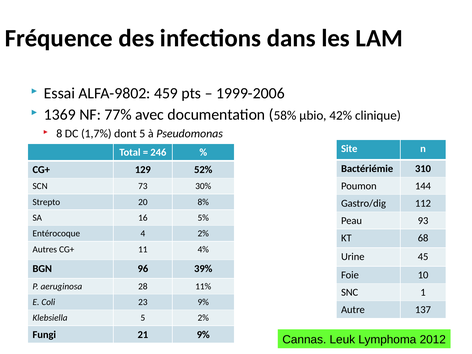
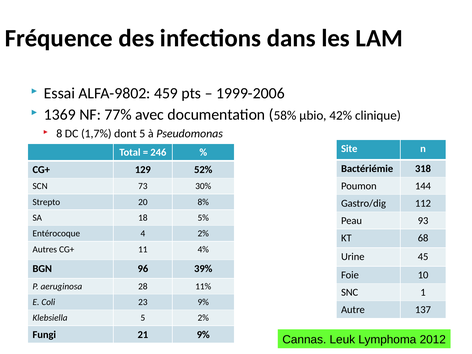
310: 310 -> 318 (423, 169)
16: 16 -> 18 (143, 218)
